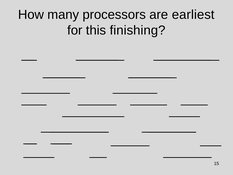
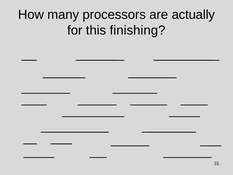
earliest: earliest -> actually (193, 15)
